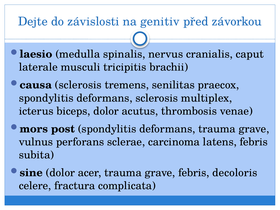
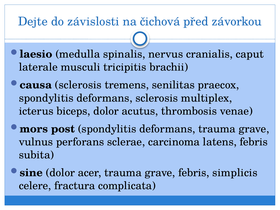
genitiv: genitiv -> čichová (160, 22)
decoloris: decoloris -> simplicis (235, 173)
